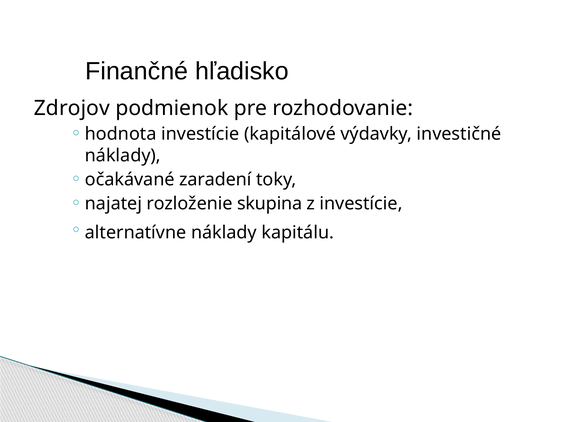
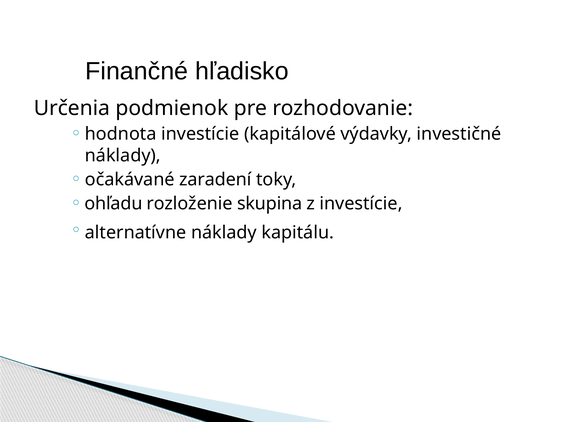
Zdrojov: Zdrojov -> Určenia (72, 108)
najatej: najatej -> ohľadu (114, 204)
